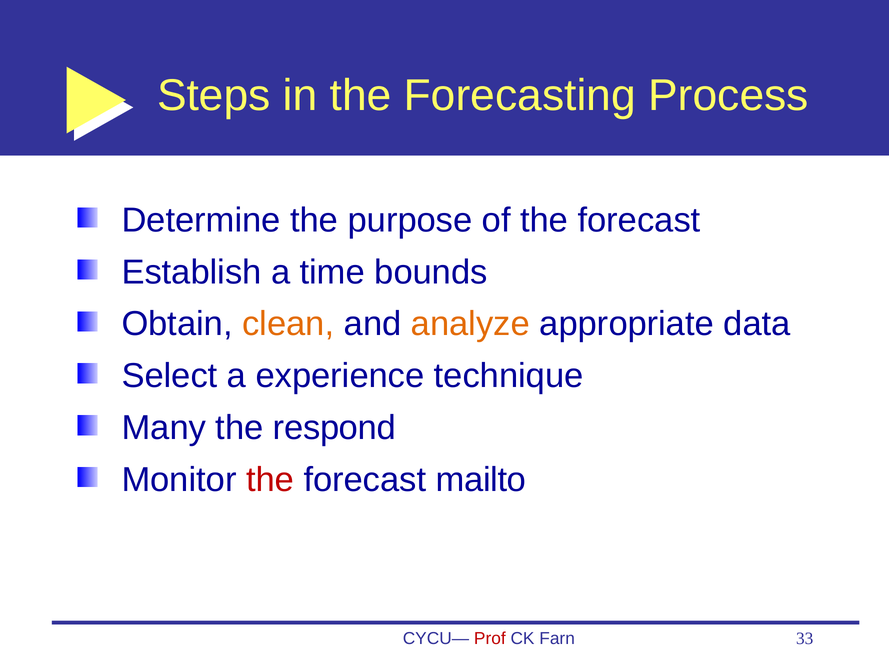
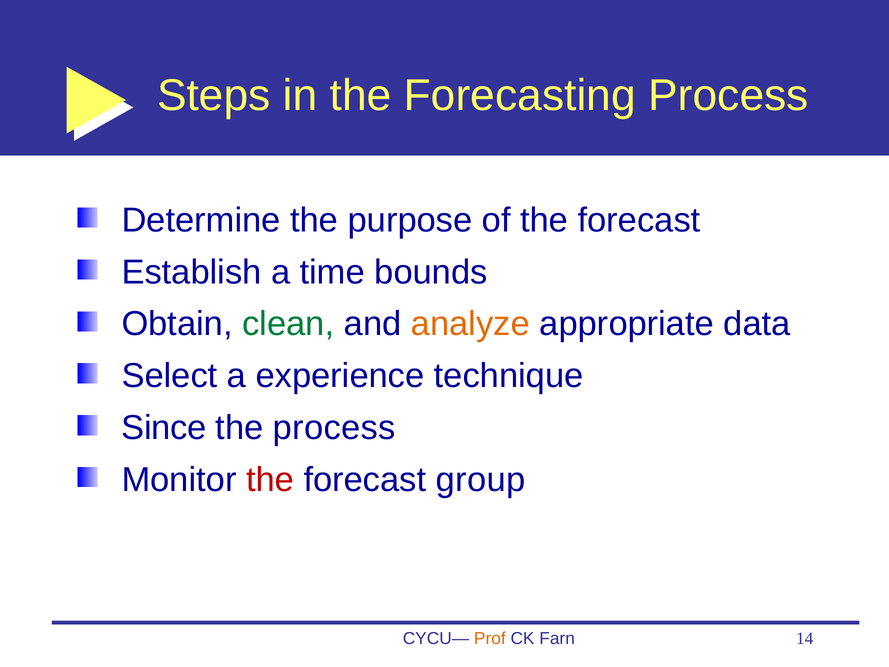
clean colour: orange -> green (288, 324)
Many: Many -> Since (164, 428)
the respond: respond -> process (334, 428)
mailto: mailto -> group (481, 480)
Prof colour: red -> orange (490, 638)
33: 33 -> 14 (805, 638)
